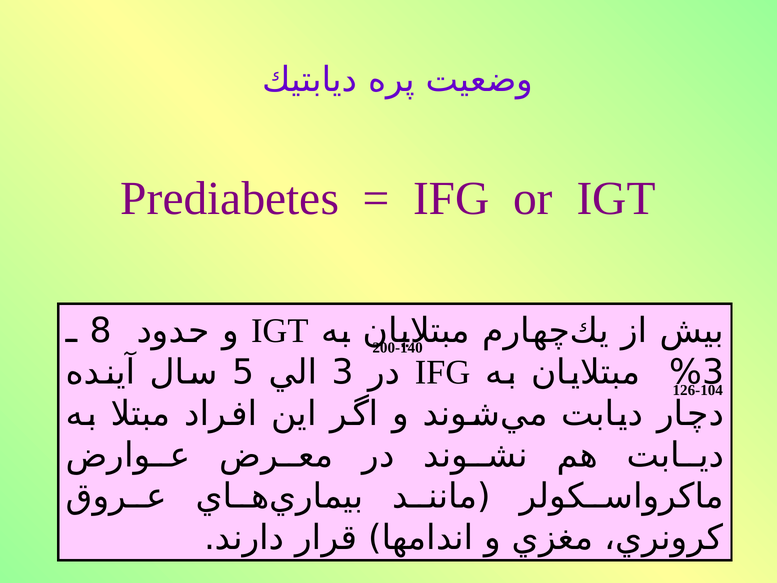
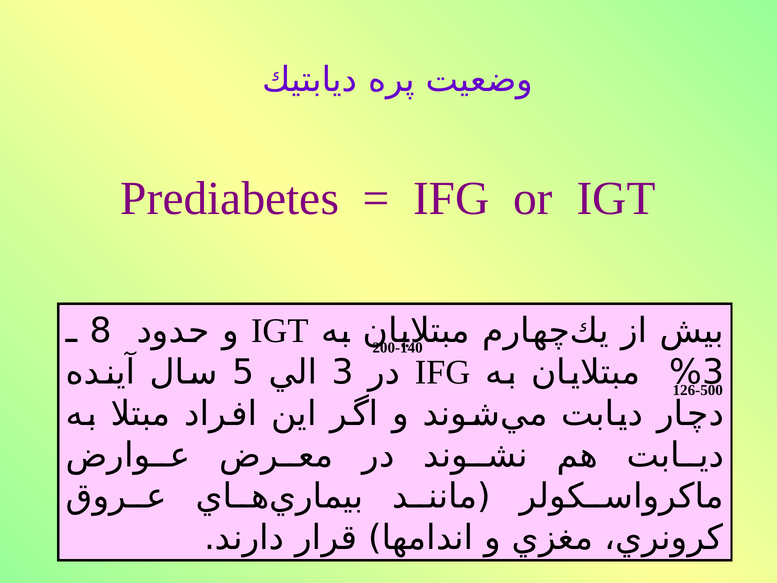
126-104: 126-104 -> 126-500 (698, 390)
